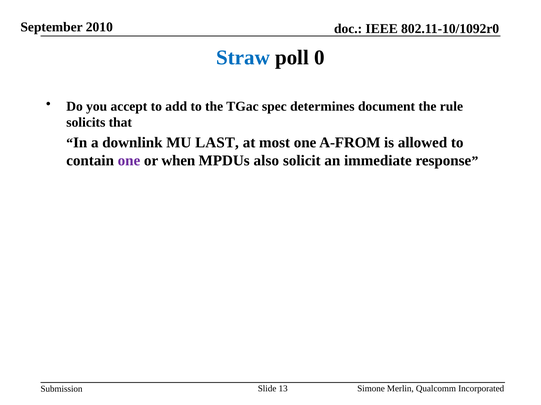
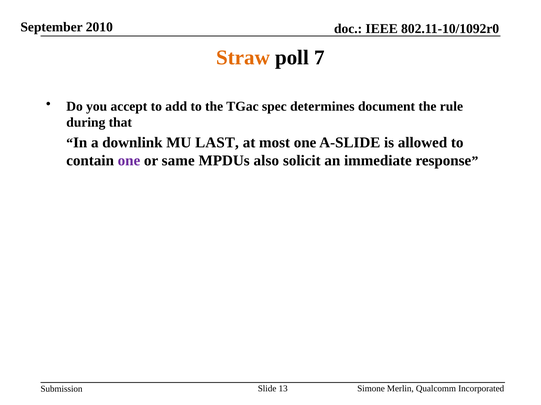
Straw colour: blue -> orange (243, 58)
0: 0 -> 7 (319, 58)
solicits: solicits -> during (86, 123)
A-FROM: A-FROM -> A-SLIDE (350, 143)
when: when -> same (178, 161)
